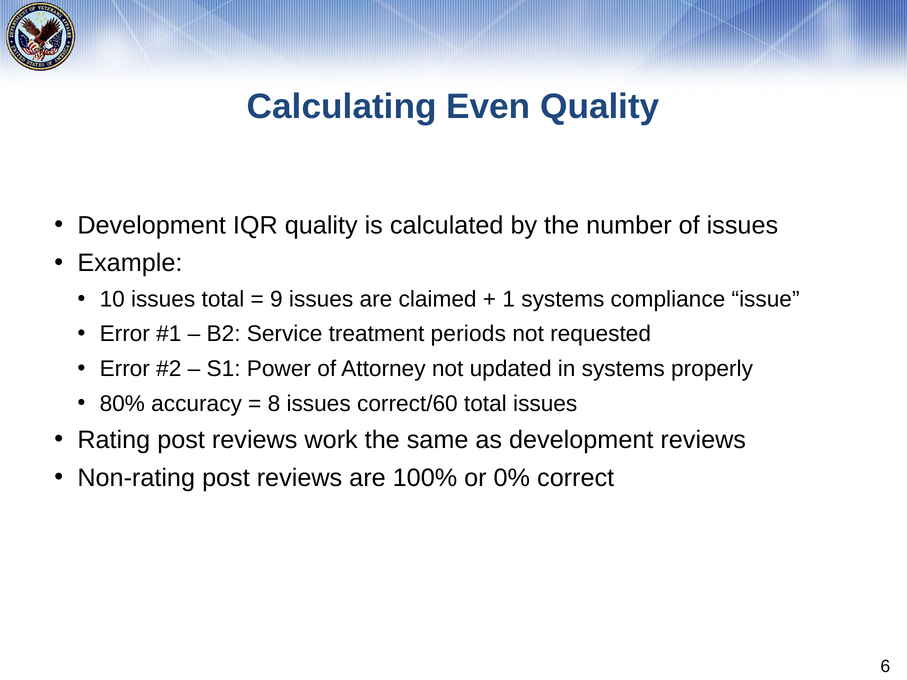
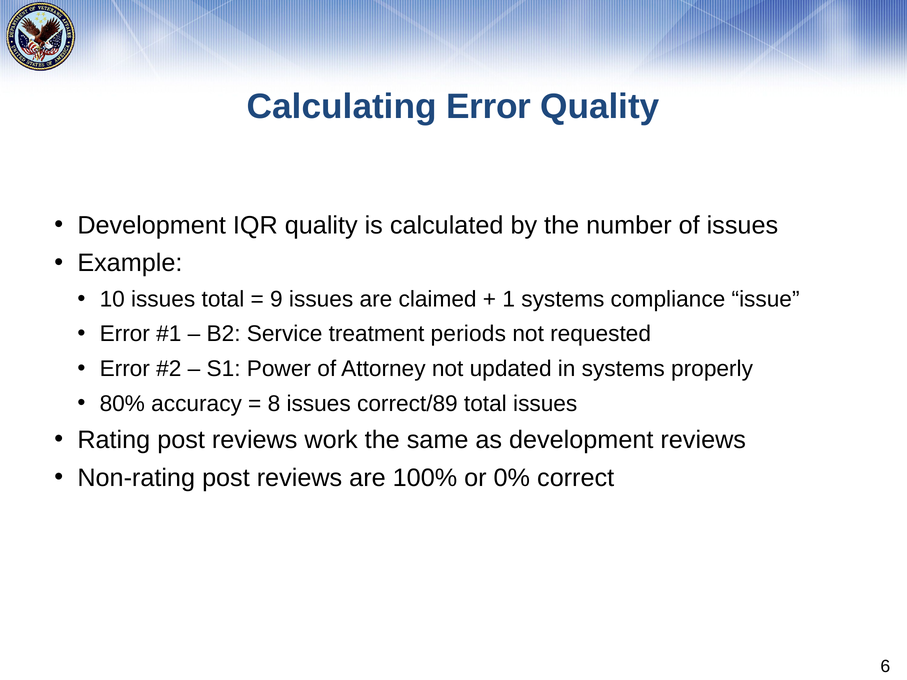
Calculating Even: Even -> Error (489, 107)
correct/60: correct/60 -> correct/89 (407, 404)
